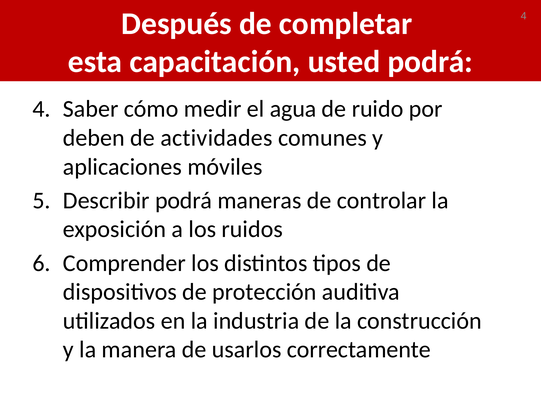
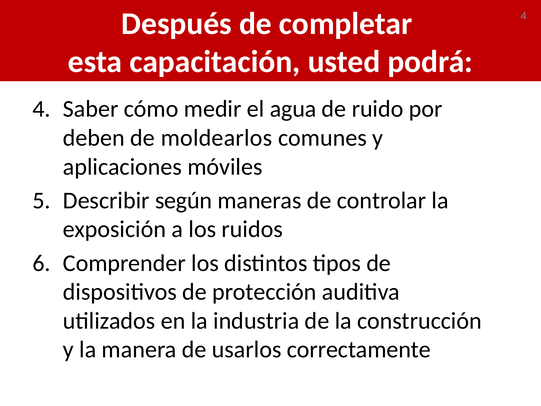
actividades: actividades -> moldearlos (216, 138)
Describir podrá: podrá -> según (184, 200)
